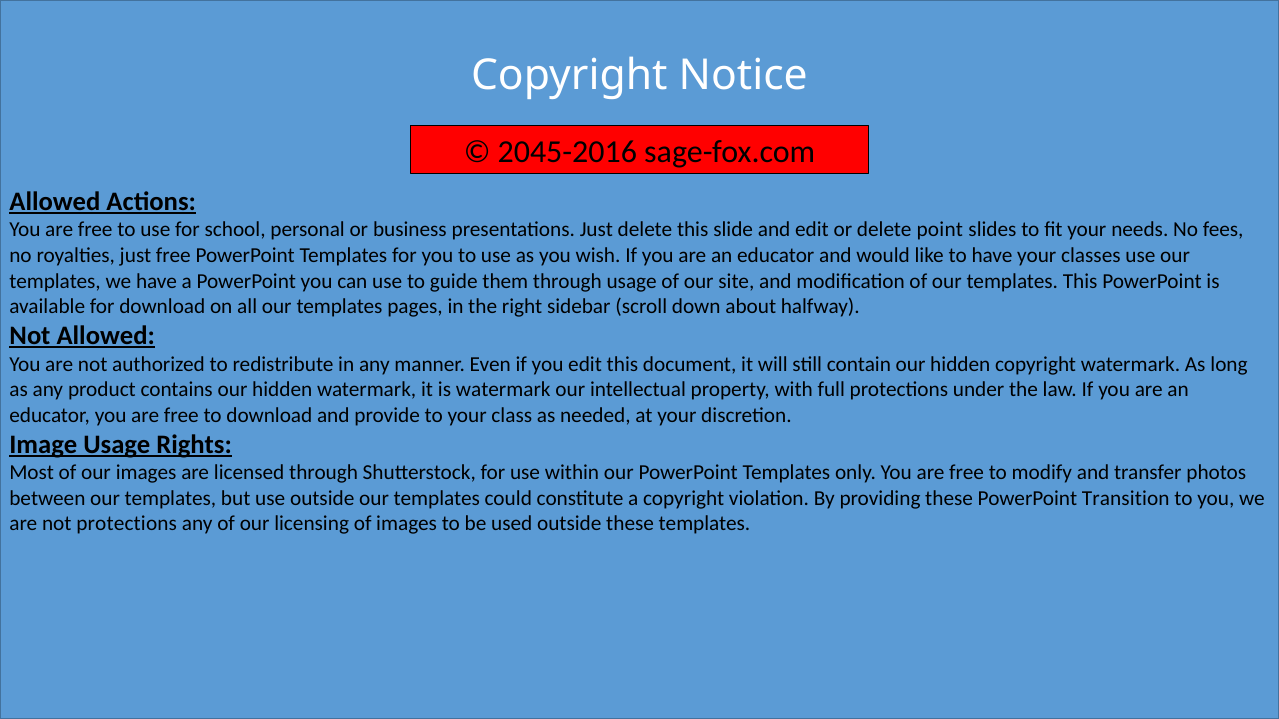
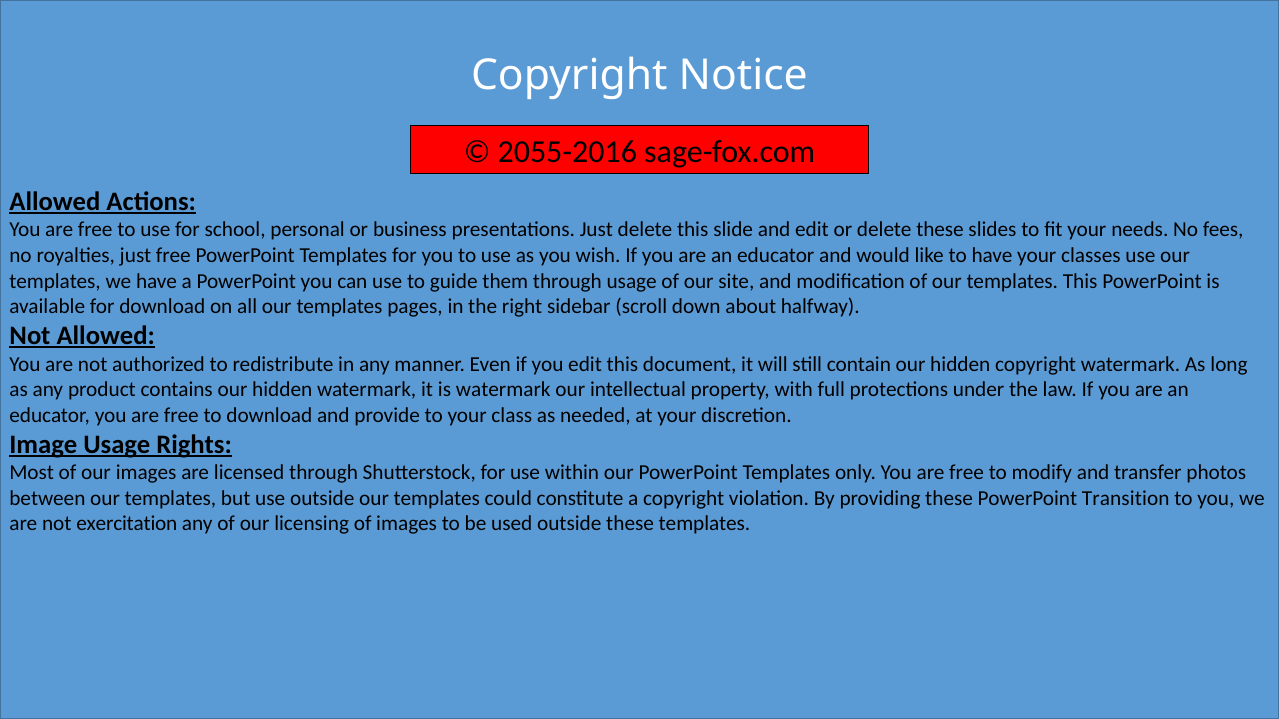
2045-2016: 2045-2016 -> 2055-2016 (567, 152)
delete point: point -> these (940, 230)
not protections: protections -> exercitation (127, 524)
